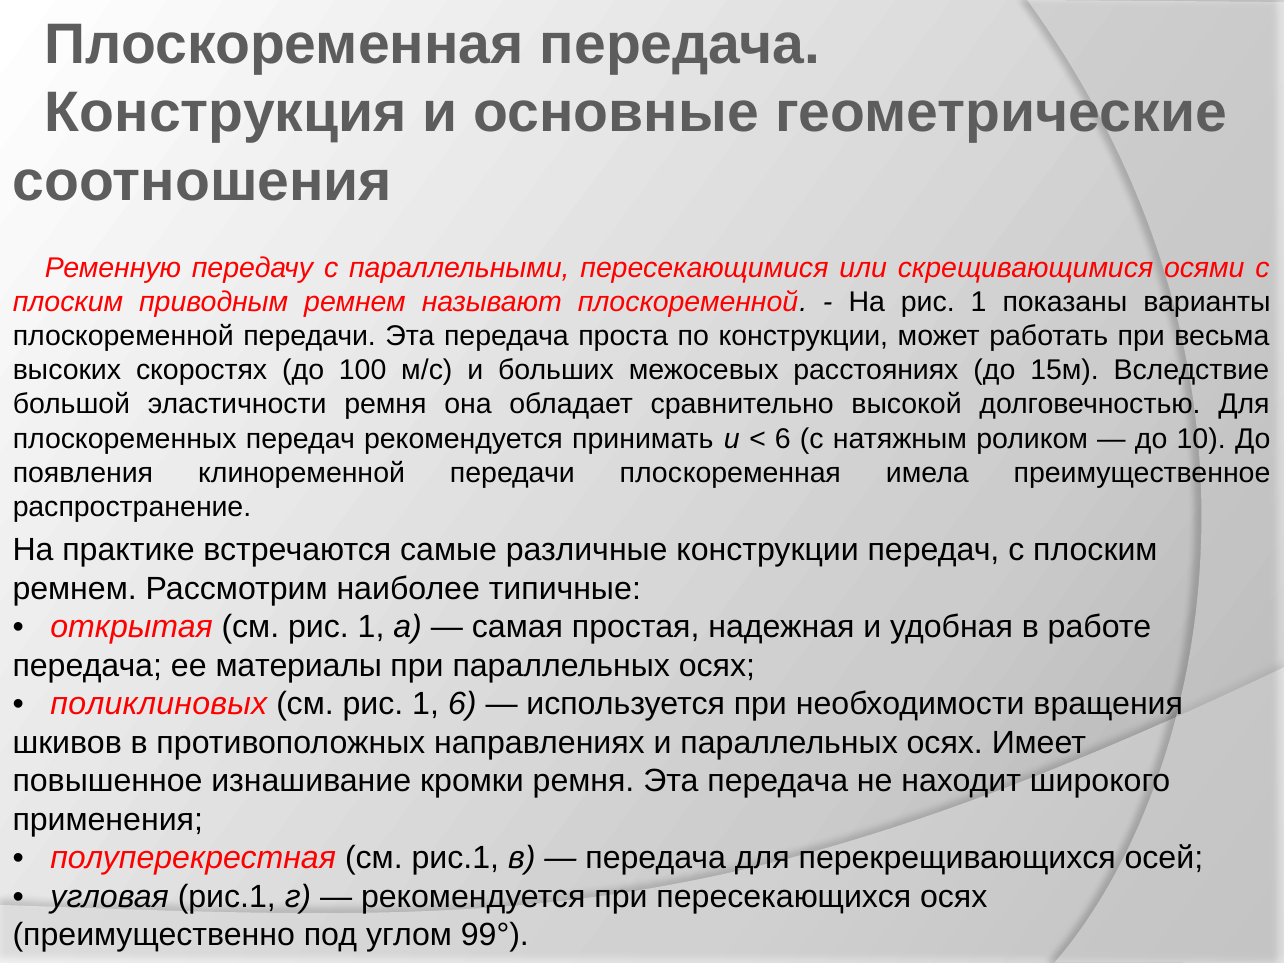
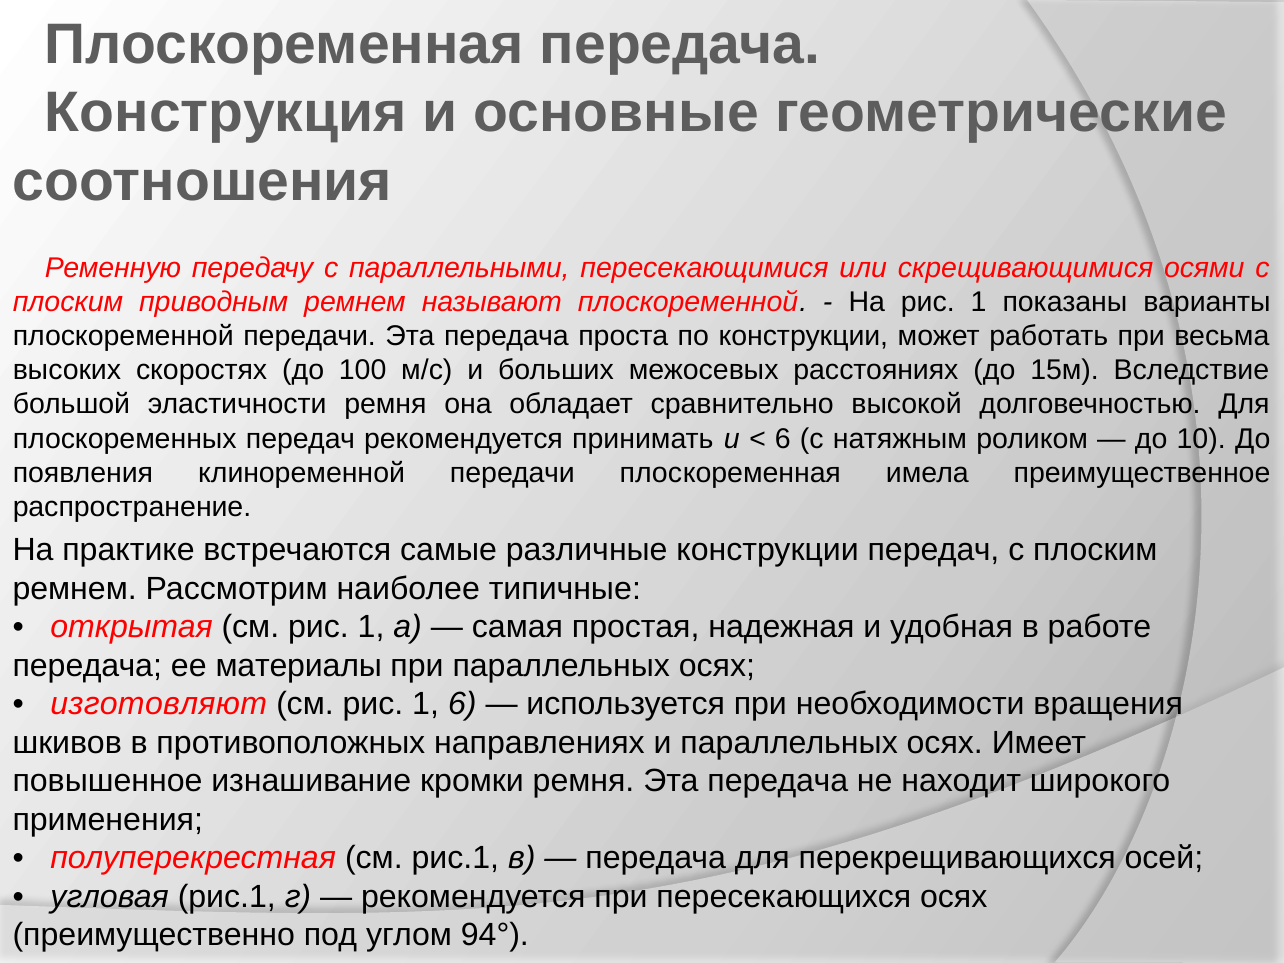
поликлиновых: поликлиновых -> изготовляют (159, 704)
99°: 99° -> 94° (495, 935)
